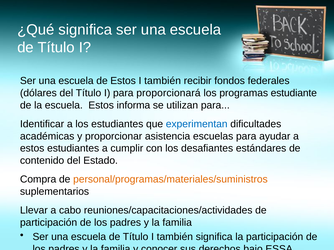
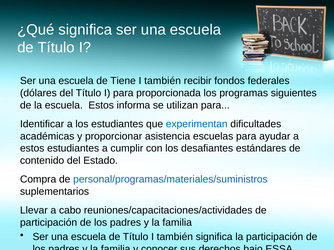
de Estos: Estos -> Tiene (123, 81)
proporcionará: proporcionará -> proporcionada (169, 93)
estudiante: estudiante -> siguientes (294, 93)
personal/programas/materiales/suministros colour: orange -> blue (170, 180)
